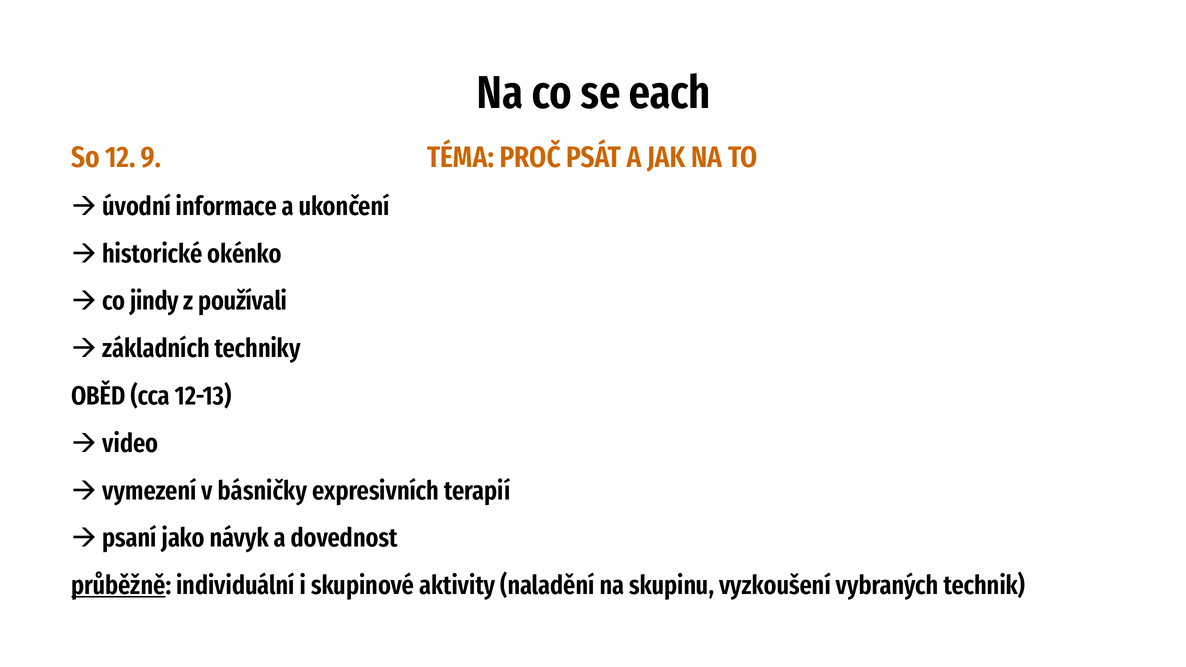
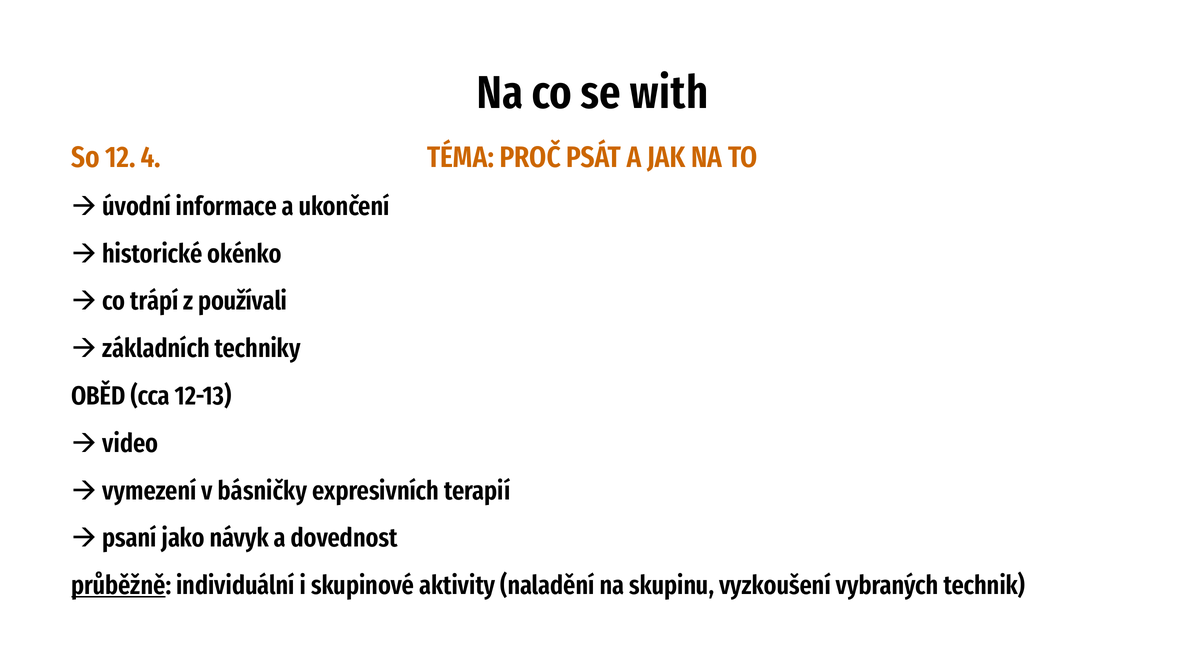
each: each -> with (669, 93)
9: 9 -> 4 (151, 157)
jindy: jindy -> trápí (154, 301)
